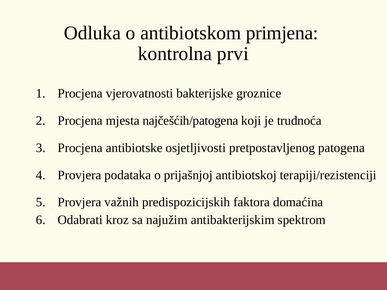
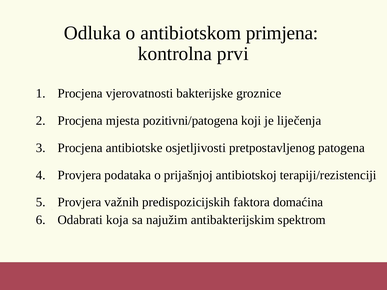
najčešćih/patogena: najčešćih/patogena -> pozitivni/patogena (190, 121)
trudnoća: trudnoća -> liječenja (299, 121)
kroz: kroz -> koja (117, 220)
